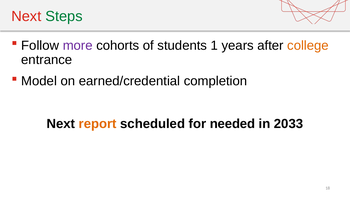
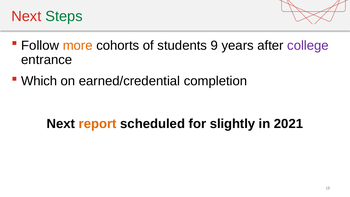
more colour: purple -> orange (78, 46)
1: 1 -> 9 (214, 46)
college colour: orange -> purple (308, 46)
Model: Model -> Which (39, 81)
needed: needed -> slightly (232, 124)
2033: 2033 -> 2021 (289, 124)
